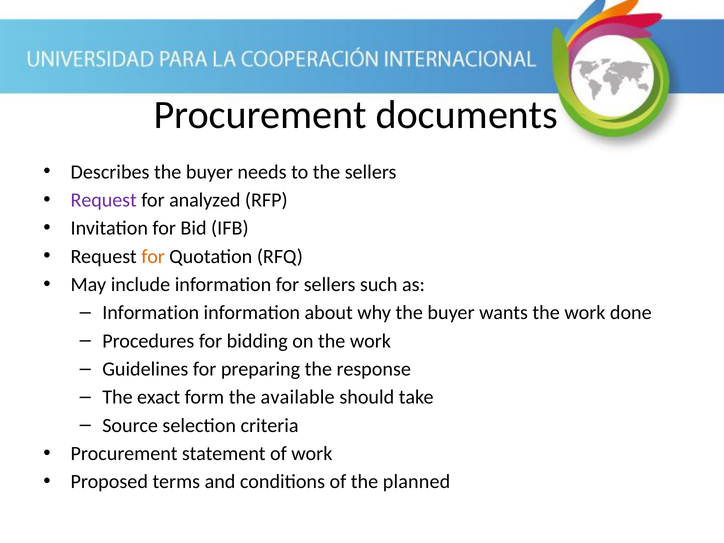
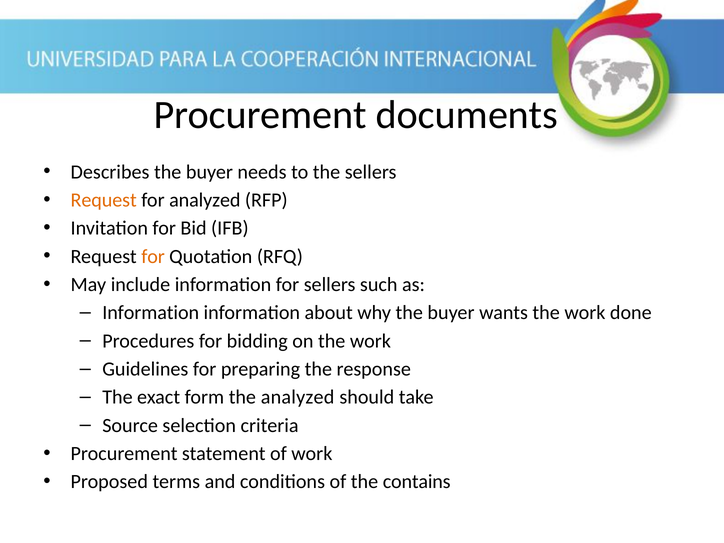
Request colour: purple -> orange (104, 200)
the available: available -> analyzed (298, 397)
planned: planned -> contains (417, 482)
